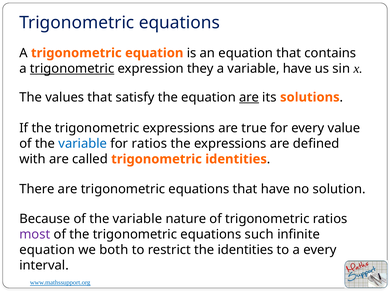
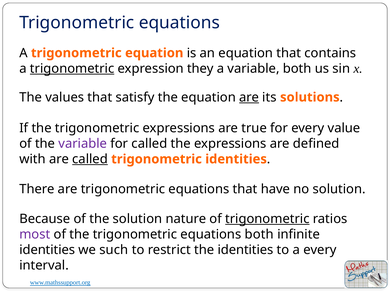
variable have: have -> both (297, 69)
variable colour: blue -> purple (83, 144)
for ratios: ratios -> called (149, 144)
called underline: none -> present (90, 159)
Because of the variable: variable -> solution (137, 219)
trigonometric underline: none -> present (267, 219)
equations such: such -> both (259, 235)
equation: equation -> identities (47, 250)
both: both -> such (114, 250)
